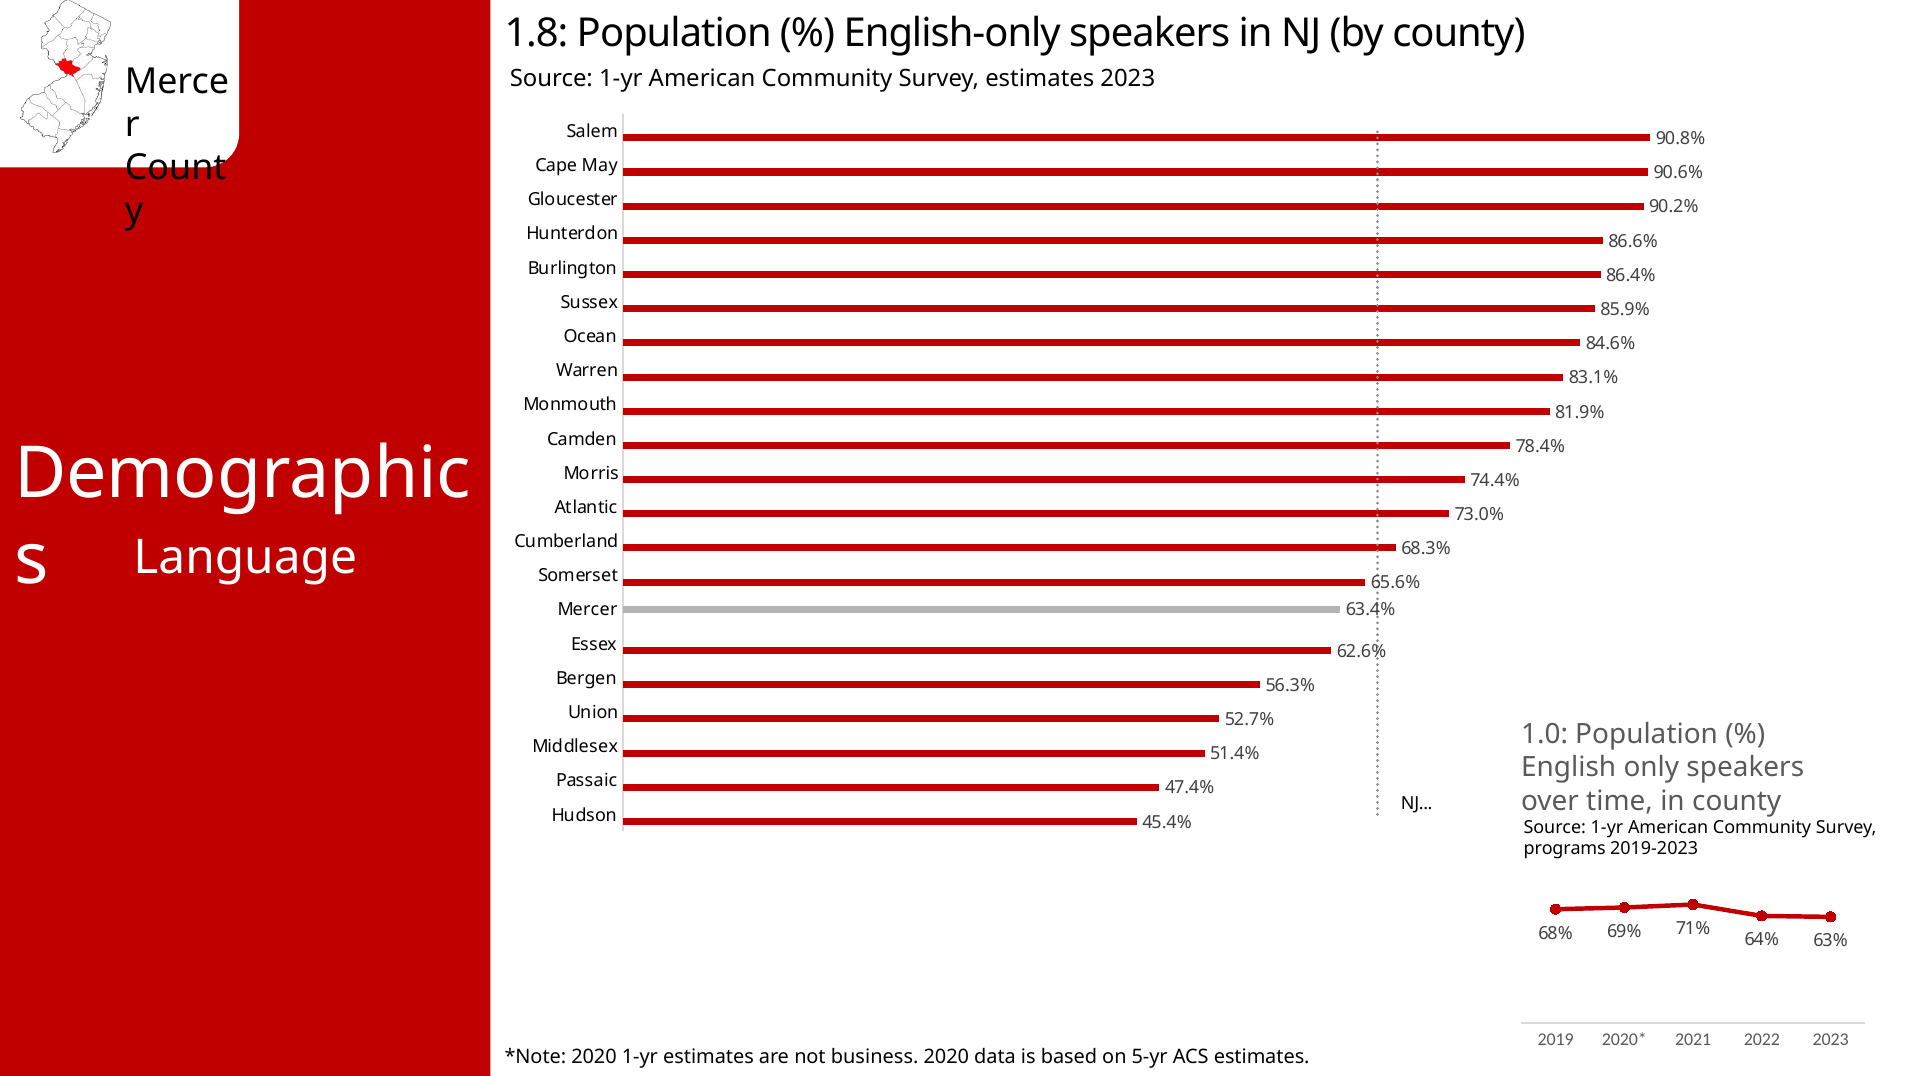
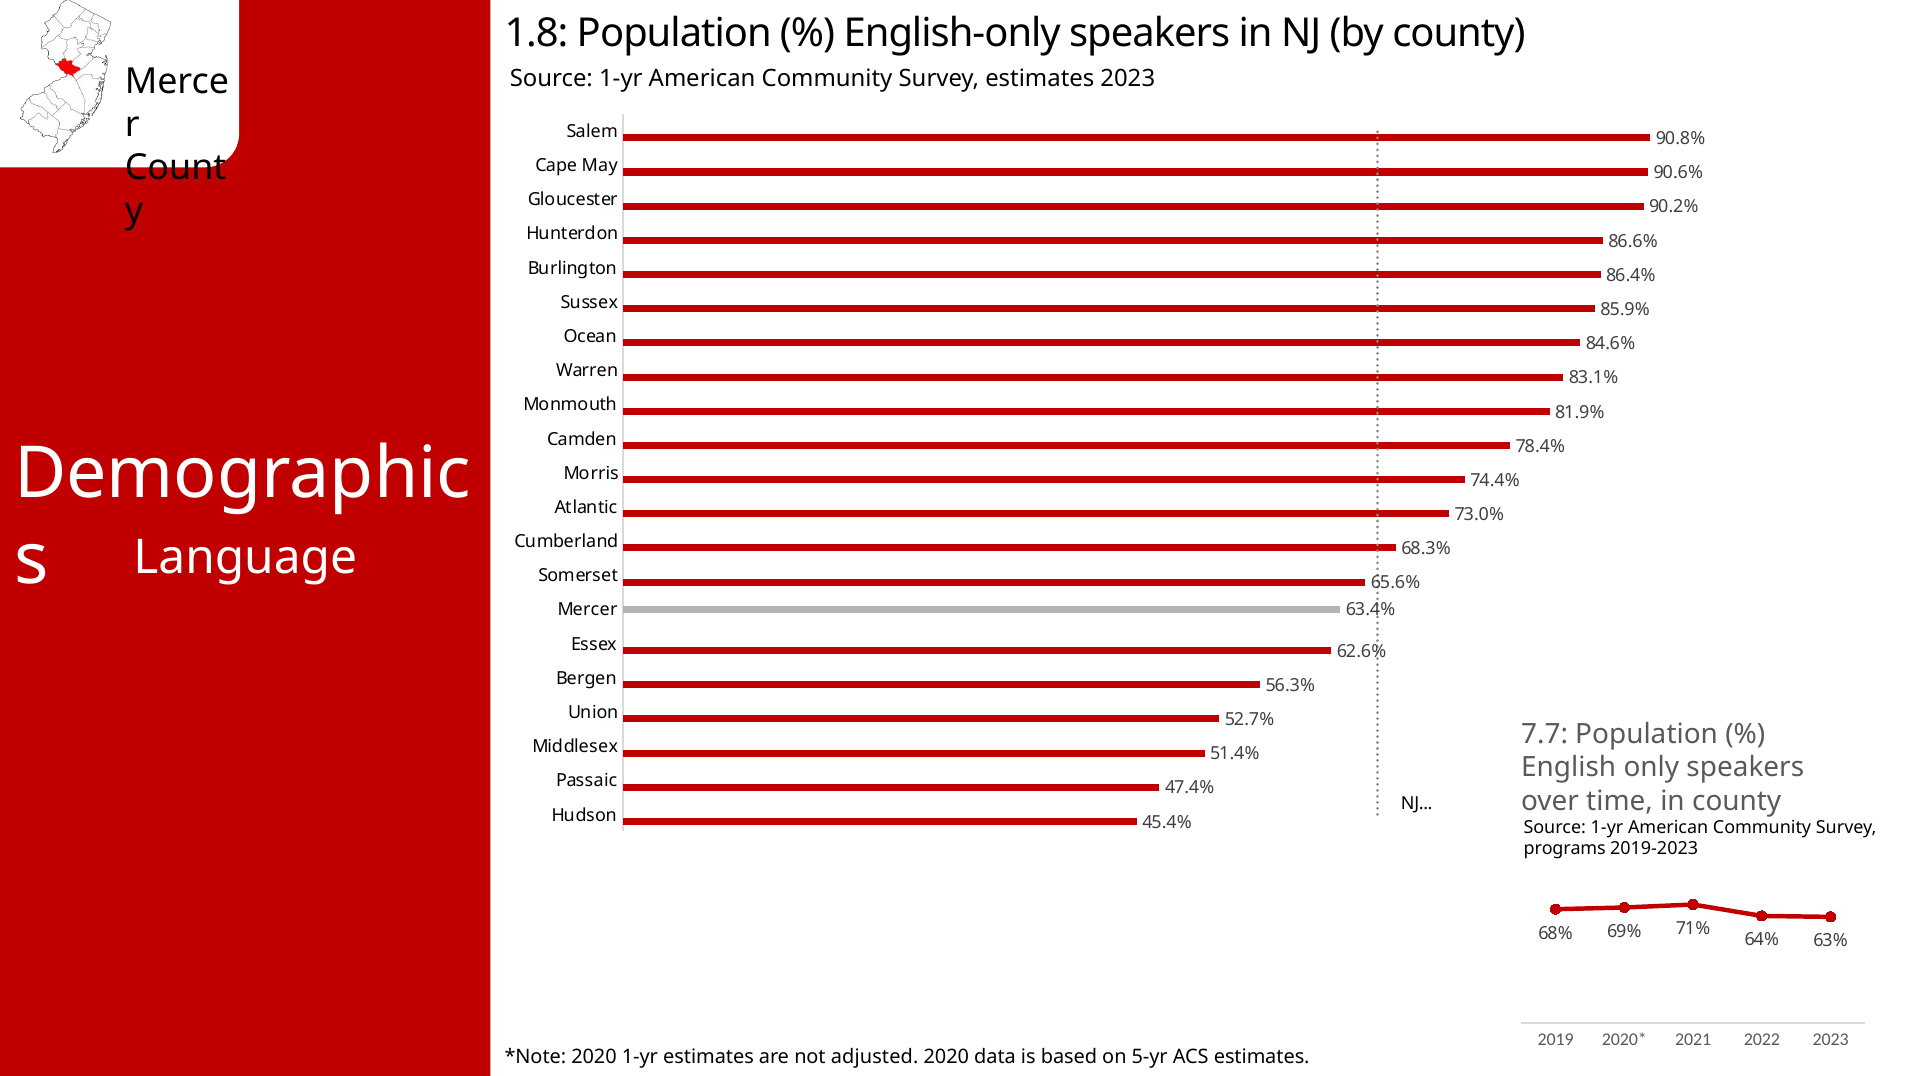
1.0: 1.0 -> 7.7 (1545, 734)
business: business -> adjusted (875, 1057)
